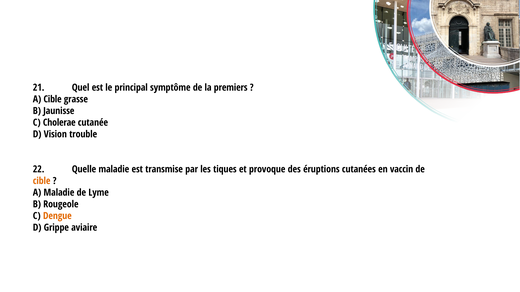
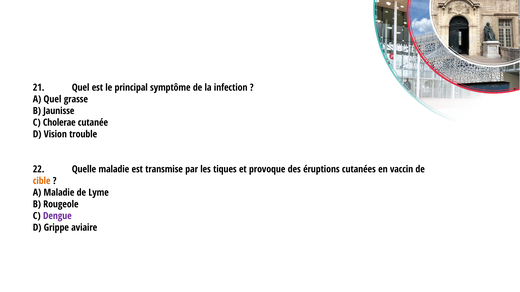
premiers: premiers -> infection (231, 88)
A Cible: Cible -> Quel (52, 99)
Dengue colour: orange -> purple (57, 216)
